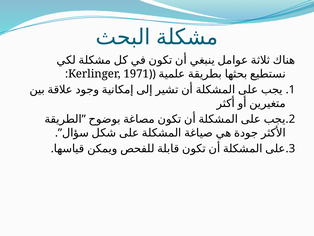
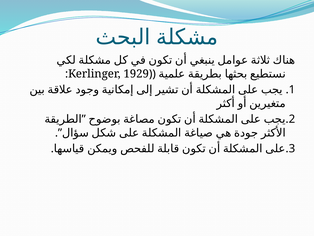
1971: 1971 -> 1929 (136, 74)
